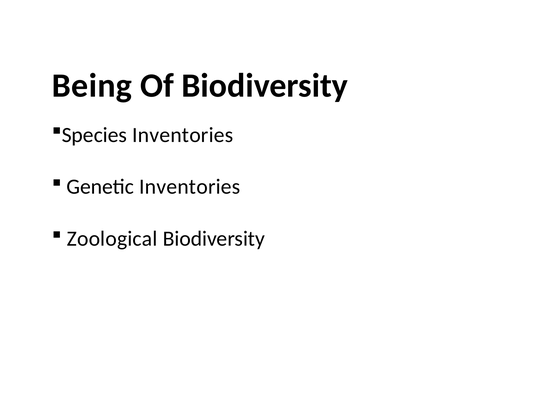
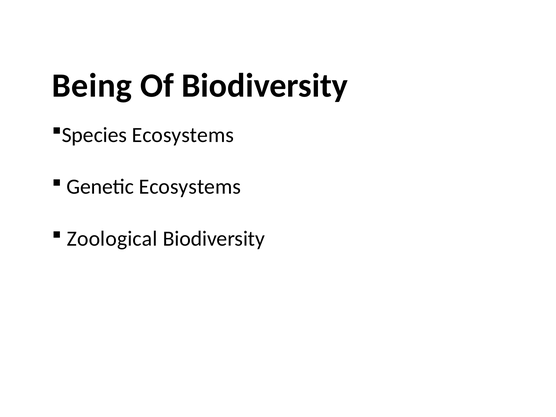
Species Inventories: Inventories -> Ecosystems (183, 135)
Genetic Inventories: Inventories -> Ecosystems (190, 187)
